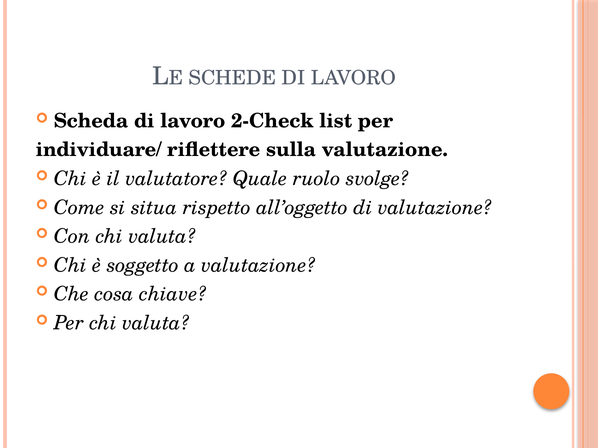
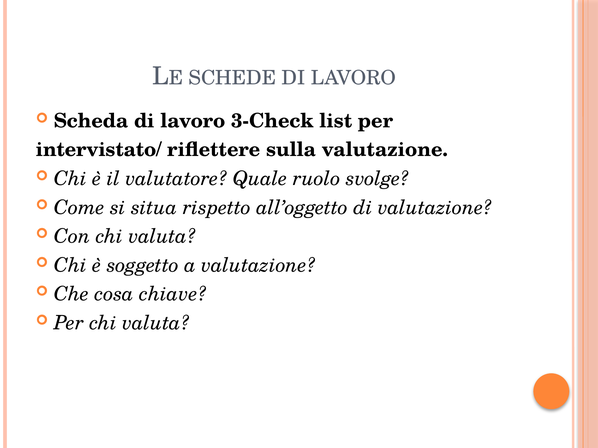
2-Check: 2-Check -> 3-Check (273, 121)
individuare/: individuare/ -> intervistato/ (99, 150)
